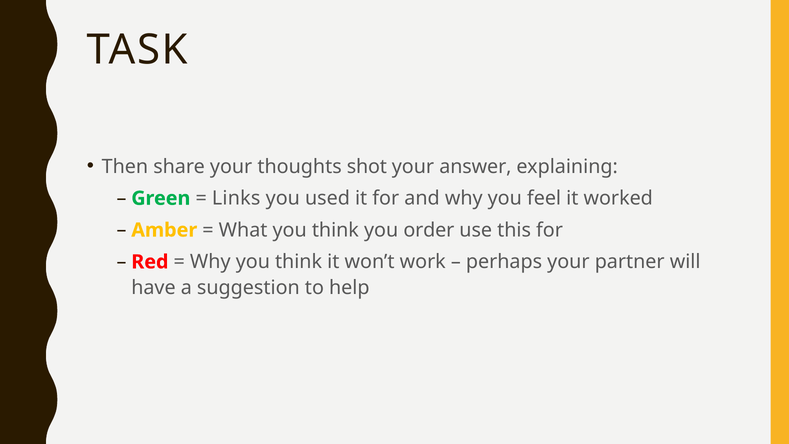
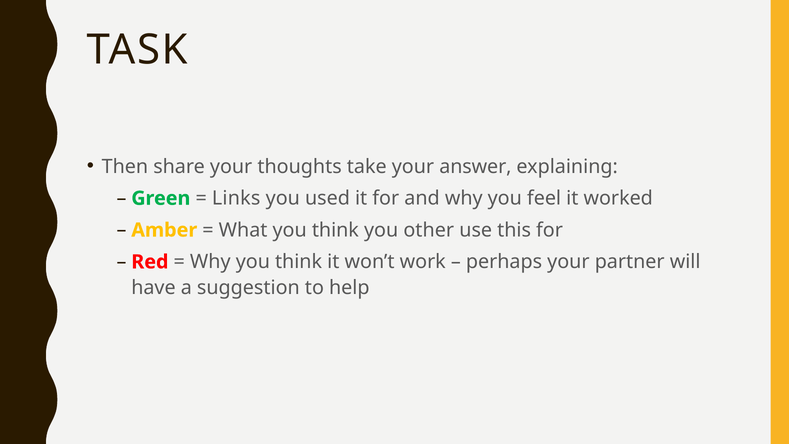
shot: shot -> take (367, 166)
order: order -> other (429, 230)
